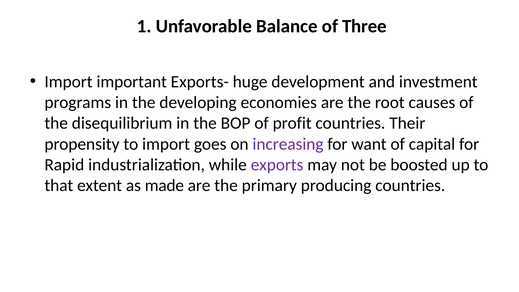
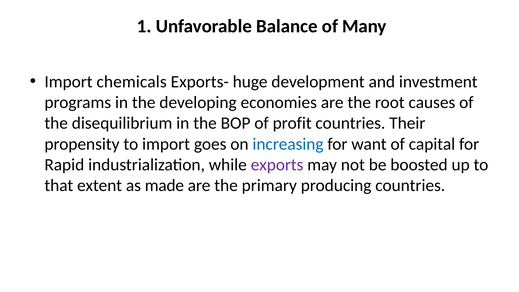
Three: Three -> Many (364, 26)
important: important -> chemicals (132, 82)
increasing colour: purple -> blue (288, 144)
